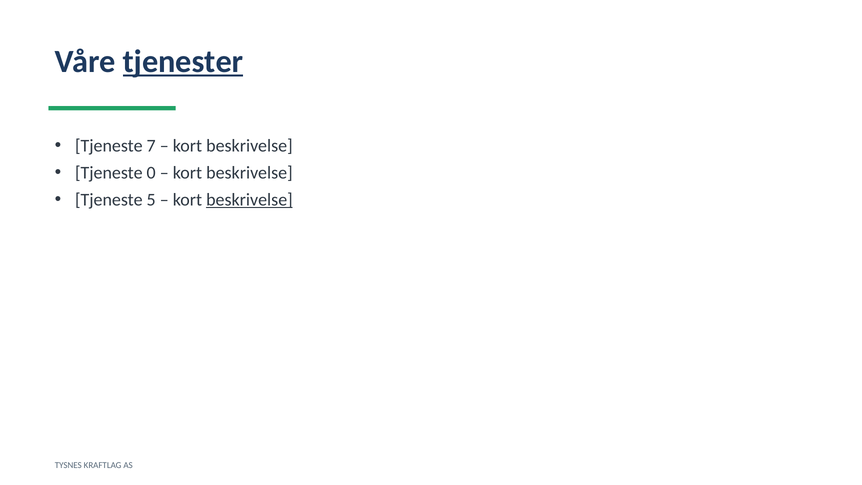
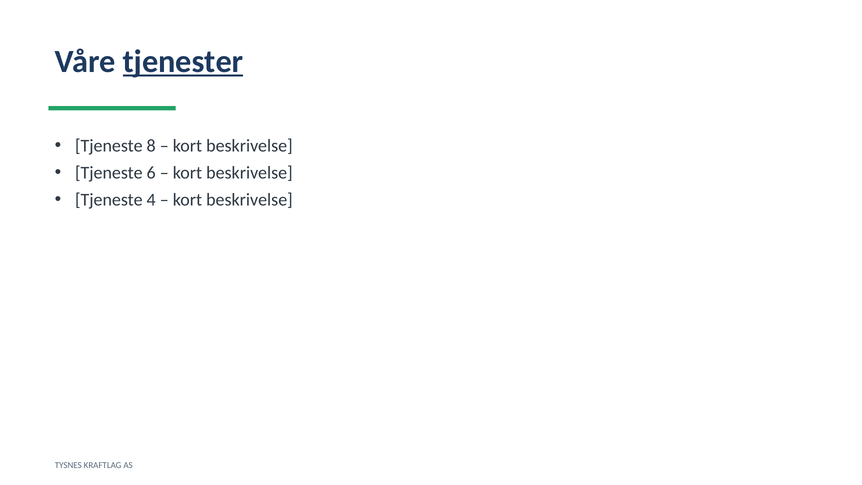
7: 7 -> 8 (151, 146)
0: 0 -> 6 (151, 173)
5: 5 -> 4 (151, 200)
beskrivelse underline: present -> none (249, 200)
